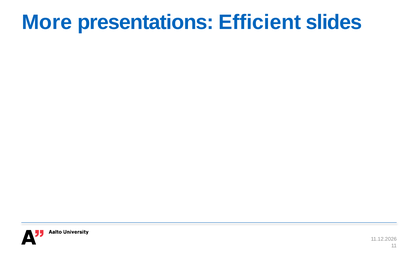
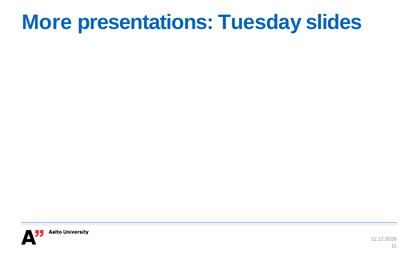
Efficient: Efficient -> Tuesday (260, 22)
